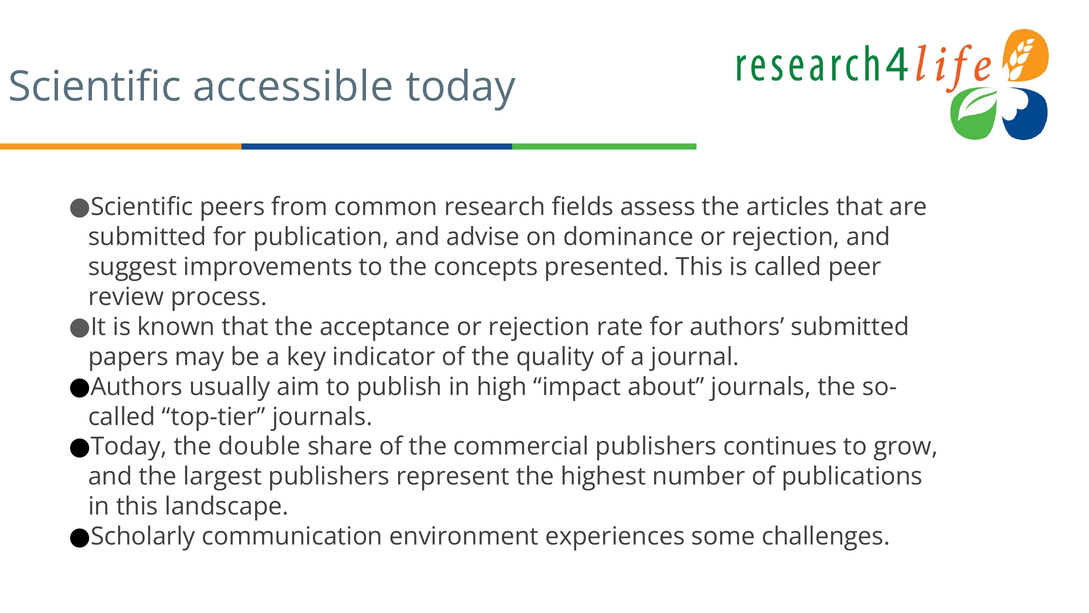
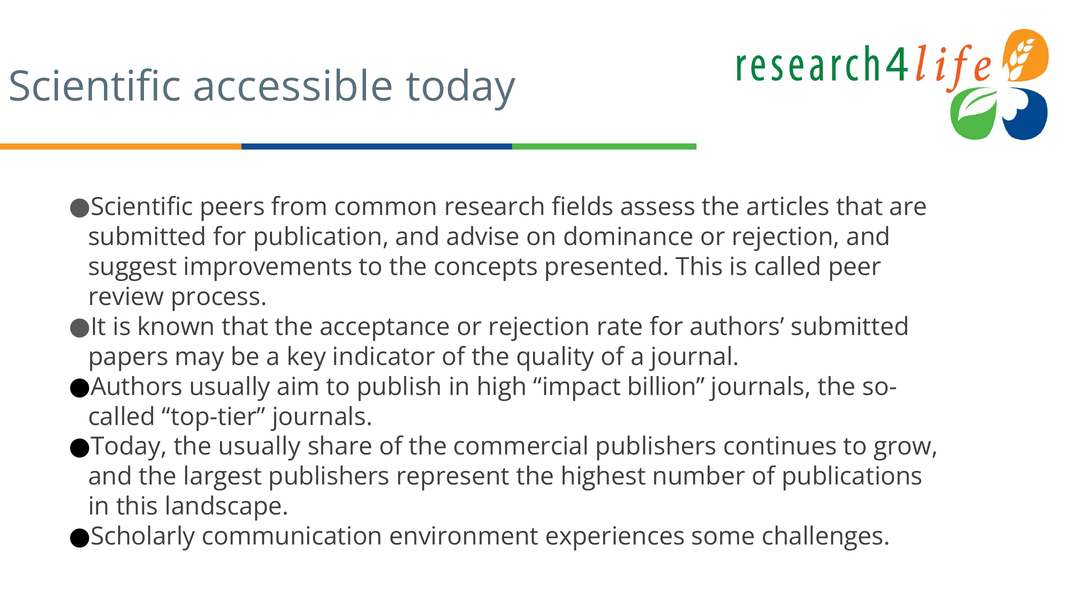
about: about -> billion (666, 387)
the double: double -> usually (259, 446)
